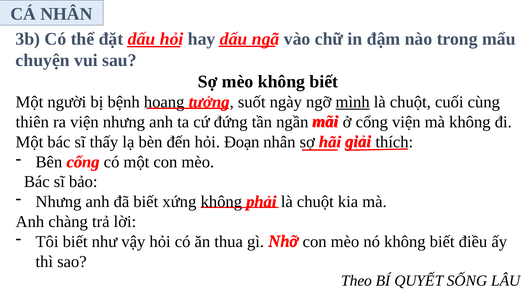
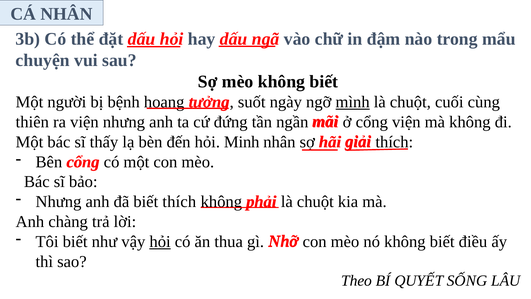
Đoạn: Đoạn -> Minh (242, 142)
biết xứng: xứng -> thích (179, 202)
hỏi underline: none -> present (160, 241)
